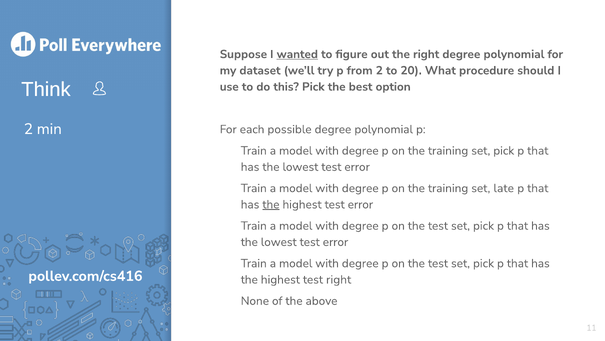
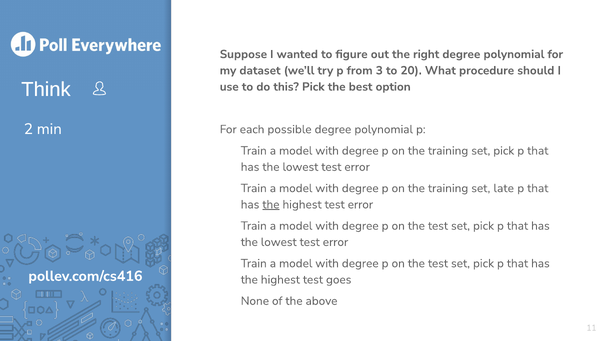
wanted underline: present -> none (297, 54)
from 2: 2 -> 3 (379, 70)
test right: right -> goes (339, 279)
